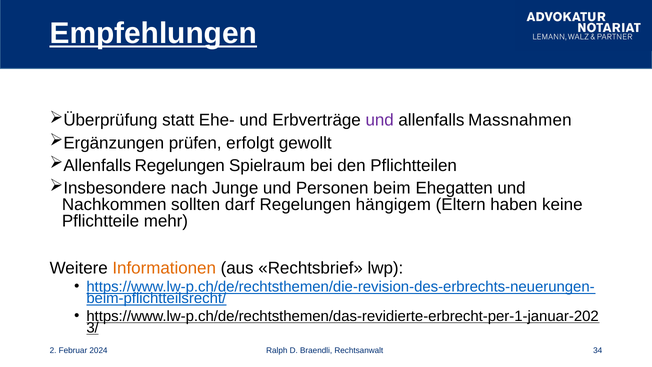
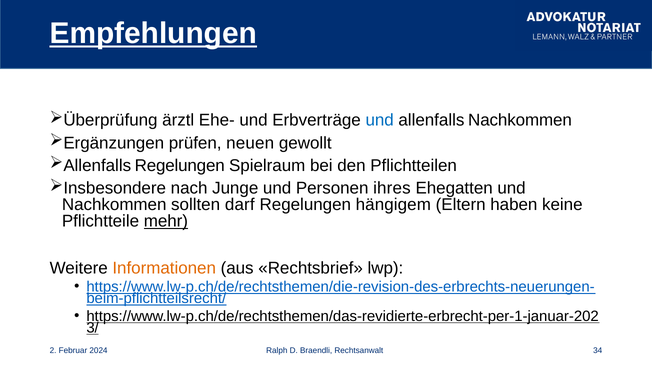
statt: statt -> ärztl (178, 120)
und colour: purple -> blue (380, 120)
allenfalls Massnahmen: Massnahmen -> Nachkommen (520, 120)
erfolgt: erfolgt -> neuen (250, 143)
beim: beim -> ihres (392, 188)
mehr underline: none -> present (166, 221)
